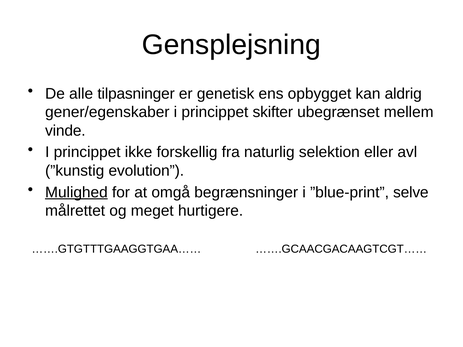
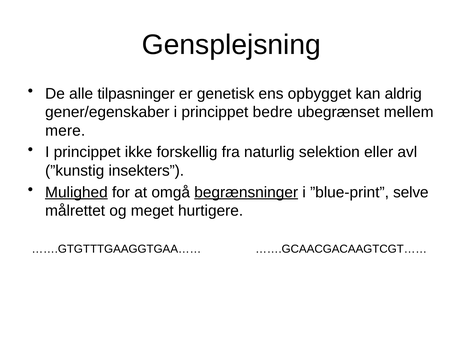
skifter: skifter -> bedre (273, 112)
vinde: vinde -> mere (65, 131)
evolution: evolution -> insekters (146, 171)
begrænsninger underline: none -> present (246, 192)
